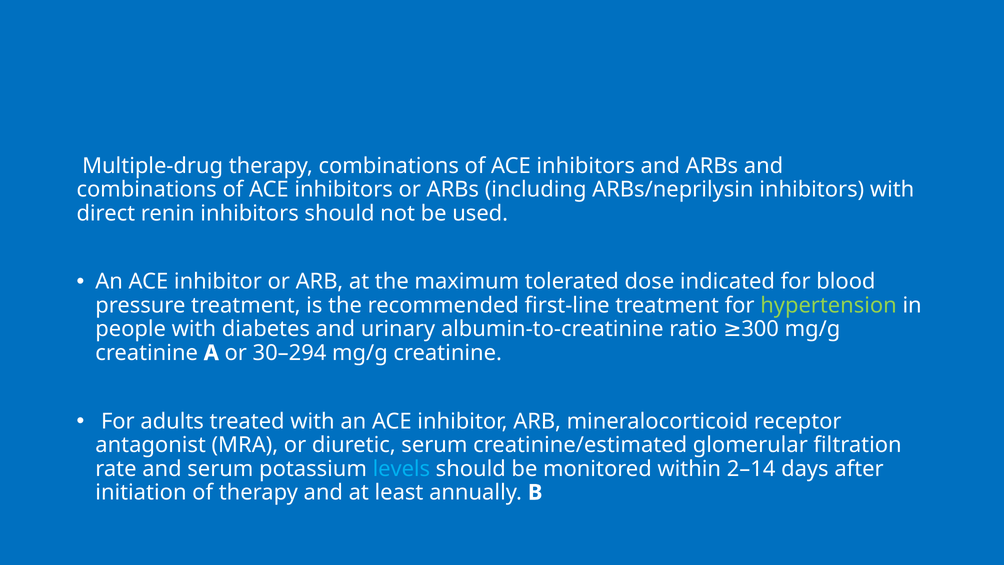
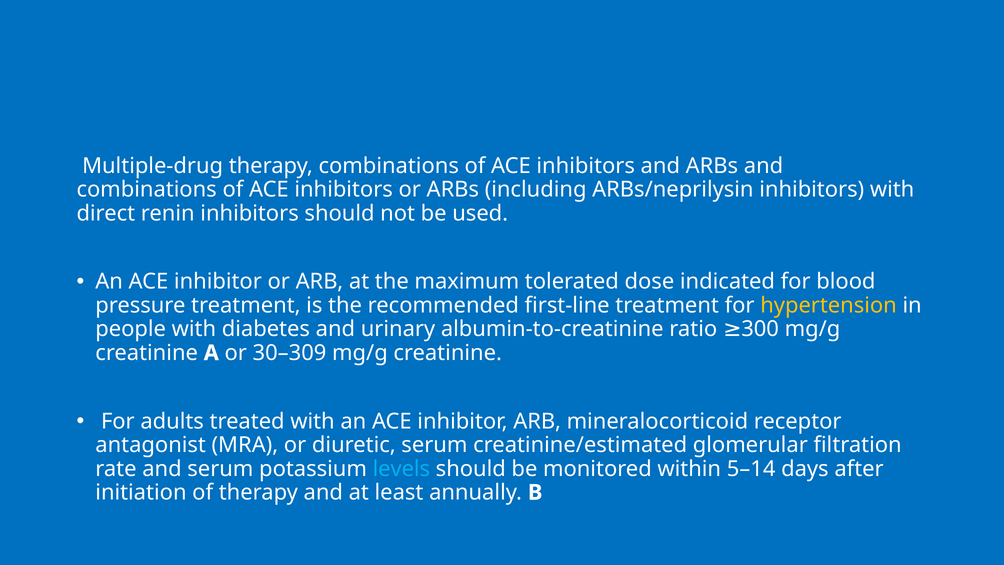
hypertension colour: light green -> yellow (829, 305)
30–294: 30–294 -> 30–309 (290, 353)
2–14: 2–14 -> 5–14 (751, 469)
